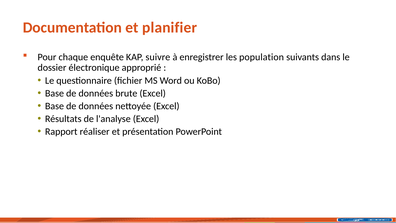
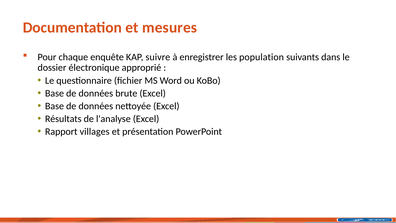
planifier: planifier -> mesures (170, 28)
réaliser: réaliser -> villages (95, 131)
